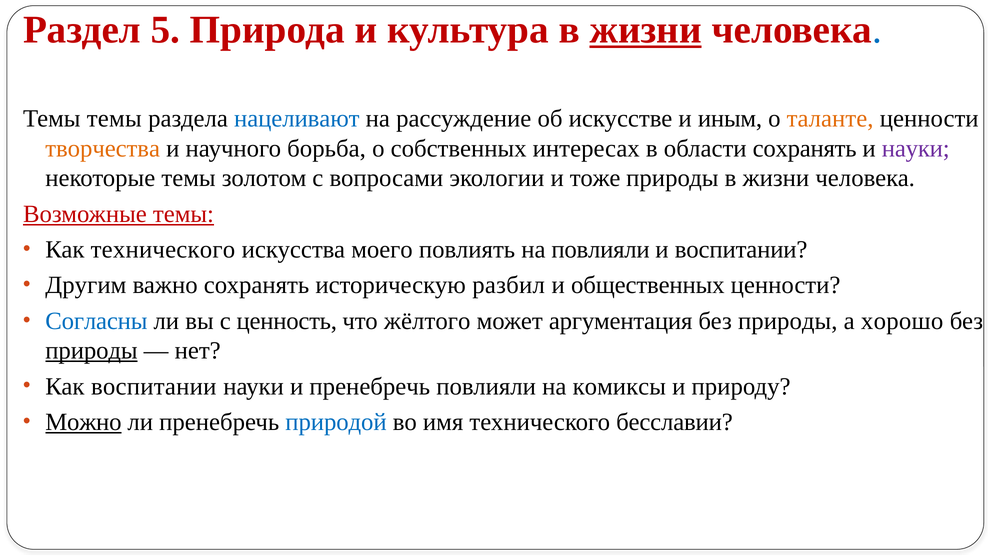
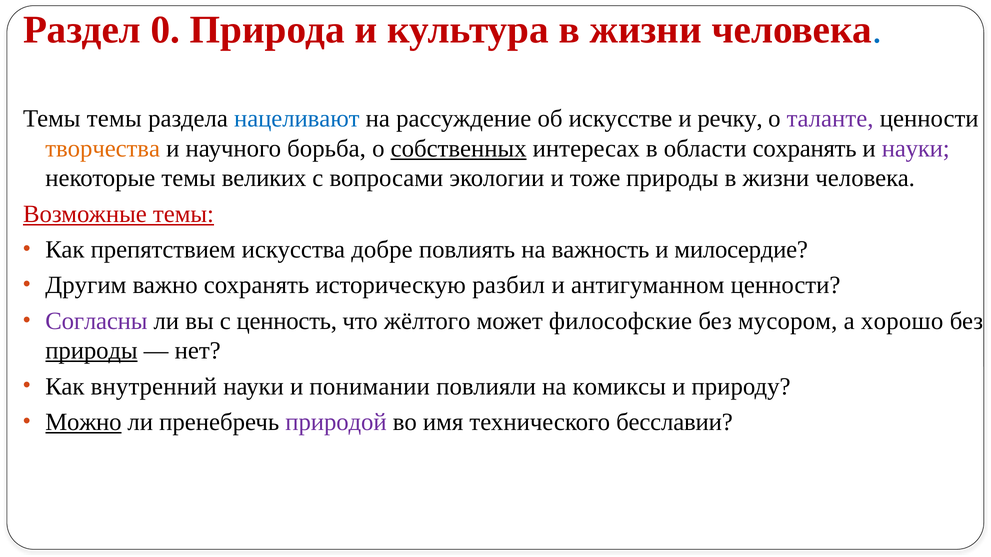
5: 5 -> 0 (165, 30)
жизни underline: present -> none (646, 30)
иным: иным -> речку (730, 119)
таланте colour: orange -> purple (830, 119)
собственных underline: none -> present (459, 149)
золотом: золотом -> великих (264, 178)
Как технического: технического -> препятствием (163, 250)
моего: моего -> добре (382, 250)
на повлияли: повлияли -> важность (601, 250)
и воспитании: воспитании -> милосердие (741, 250)
общественных: общественных -> антигуманном (648, 286)
Согласны colour: blue -> purple (96, 321)
аргументация: аргументация -> философские (620, 321)
природы: природы -> мусором (788, 321)
Как воспитании: воспитании -> внутренний (154, 387)
и пренебречь: пренебречь -> понимании (370, 387)
природой colour: blue -> purple (336, 422)
